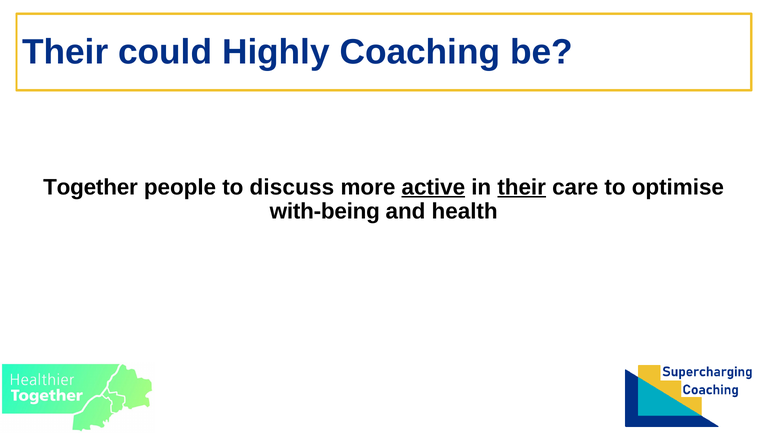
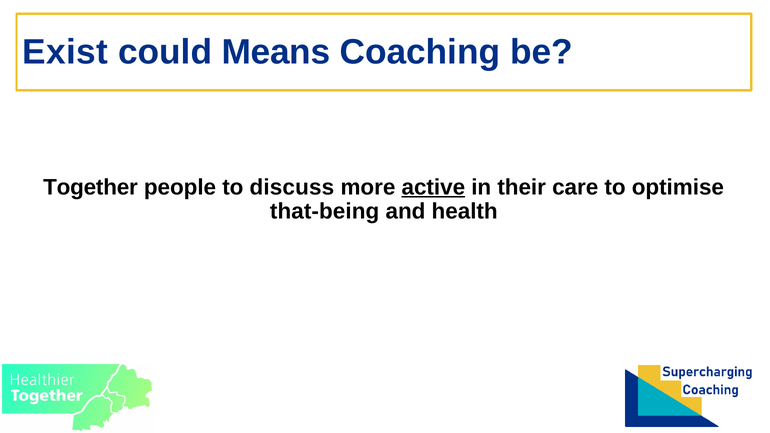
Their: Their -> Exist (65, 52)
Highly: Highly -> Means (276, 52)
their underline: present -> none (522, 187)
with-being: with-being -> that-being (325, 211)
